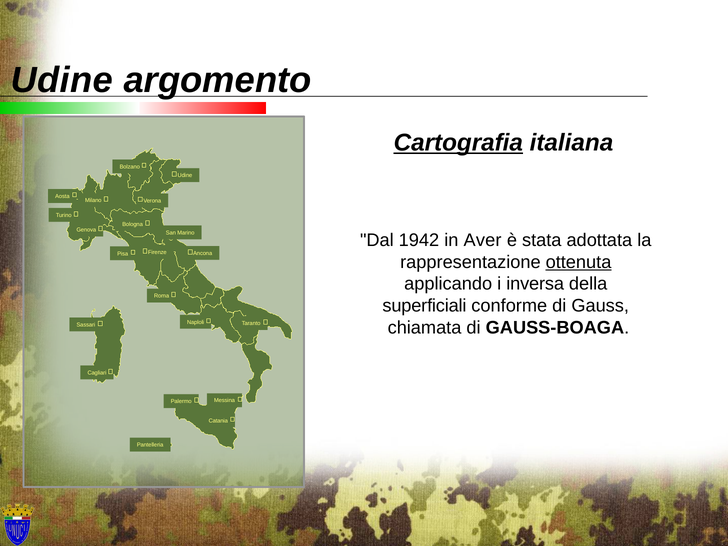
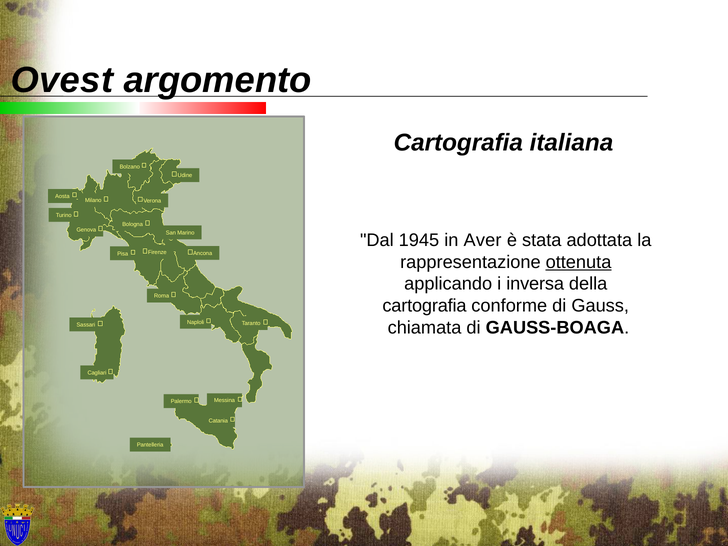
Udine: Udine -> Ovest (62, 80)
Cartografia underline: present -> none (458, 143)
1942: 1942 -> 1945 (419, 240)
superficiali: superficiali -> cartografia (425, 306)
